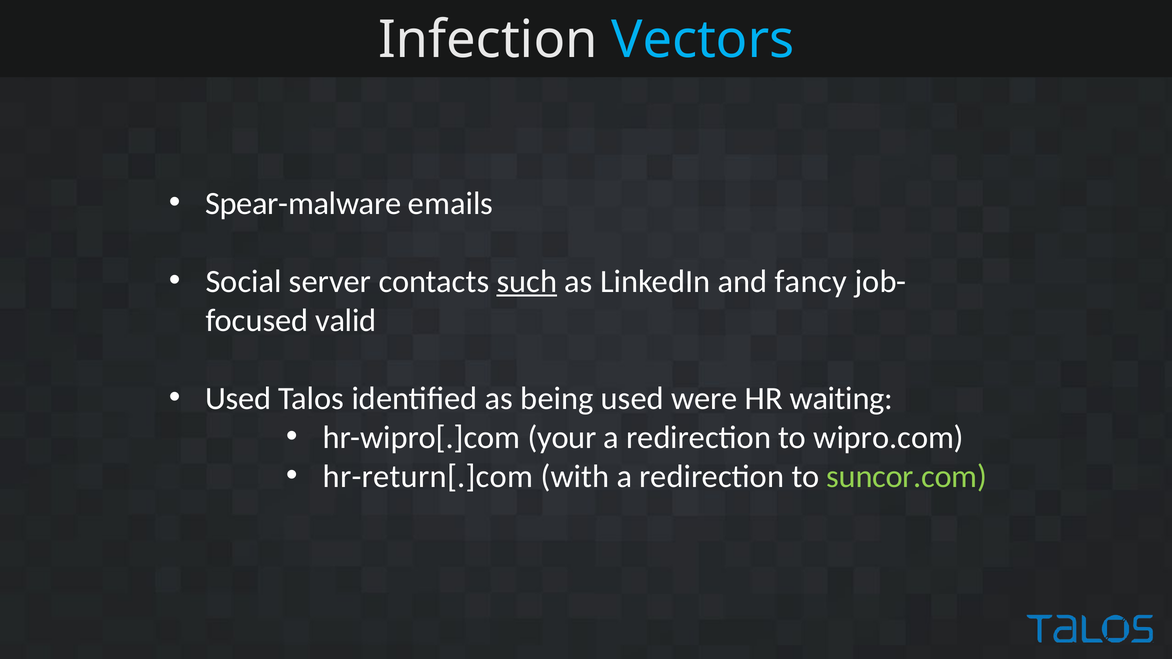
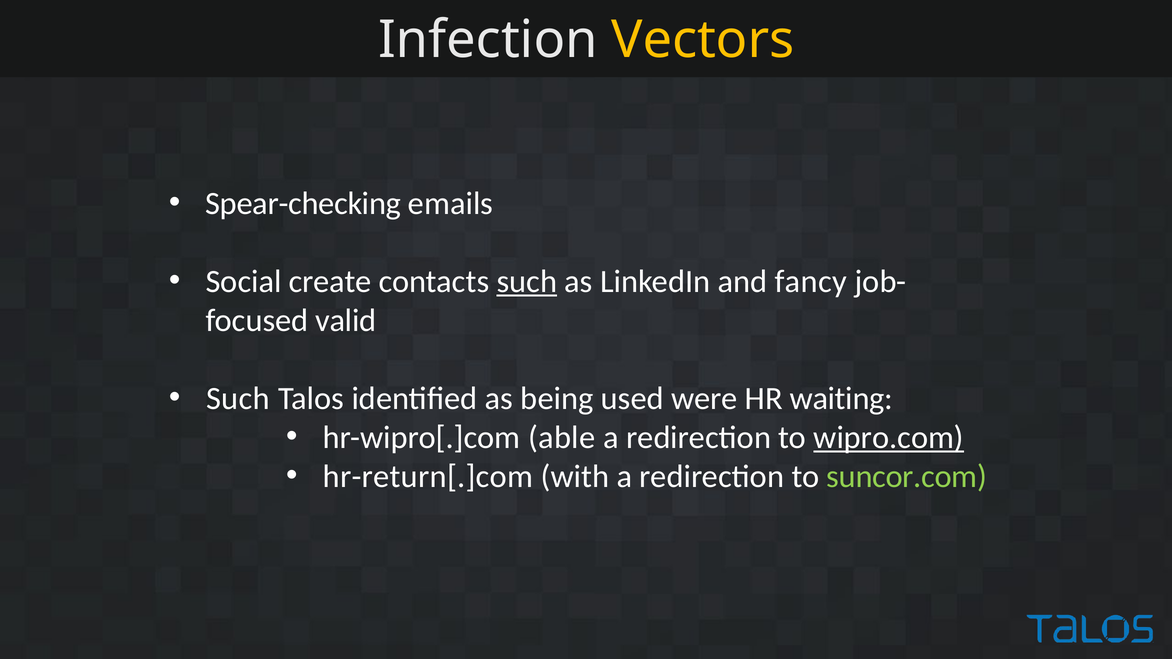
Vectors colour: light blue -> yellow (703, 40)
Spear-malware: Spear-malware -> Spear-checking (303, 203)
server: server -> create (330, 282)
Used: Used -> Such (238, 399)
your: your -> able (562, 438)
wipro.com underline: none -> present (889, 438)
